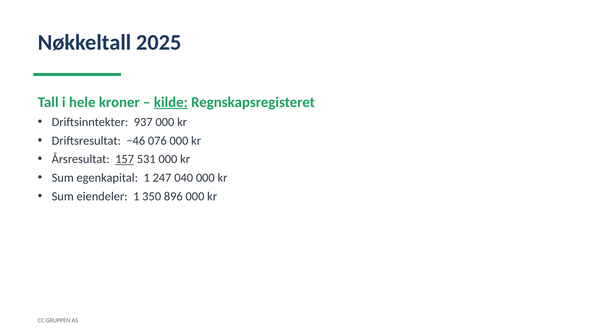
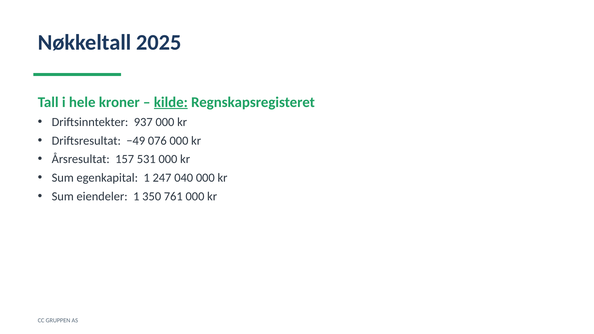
−46: −46 -> −49 (136, 141)
157 underline: present -> none (125, 159)
896: 896 -> 761 (173, 196)
